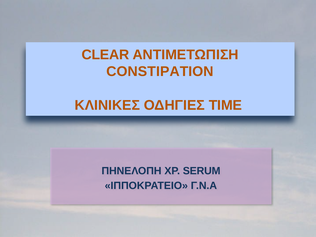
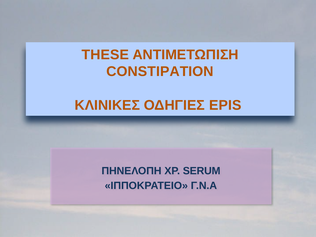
CLEAR: CLEAR -> THESE (105, 55)
TIME: TIME -> EPIS (225, 105)
